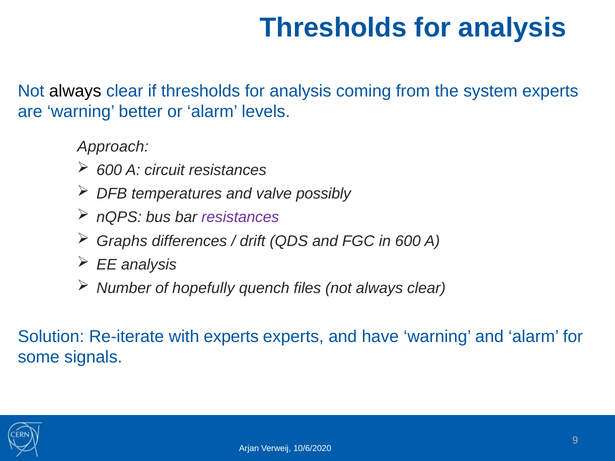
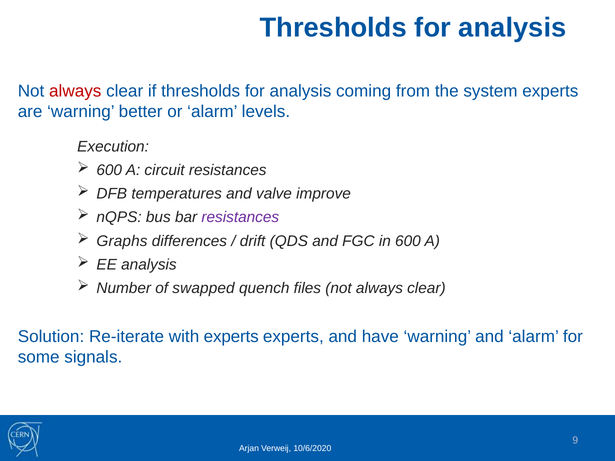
always colour: black -> red (75, 91)
Approach: Approach -> Execution (113, 147)
possibly: possibly -> improve (324, 194)
hopefully: hopefully -> swapped (204, 288)
